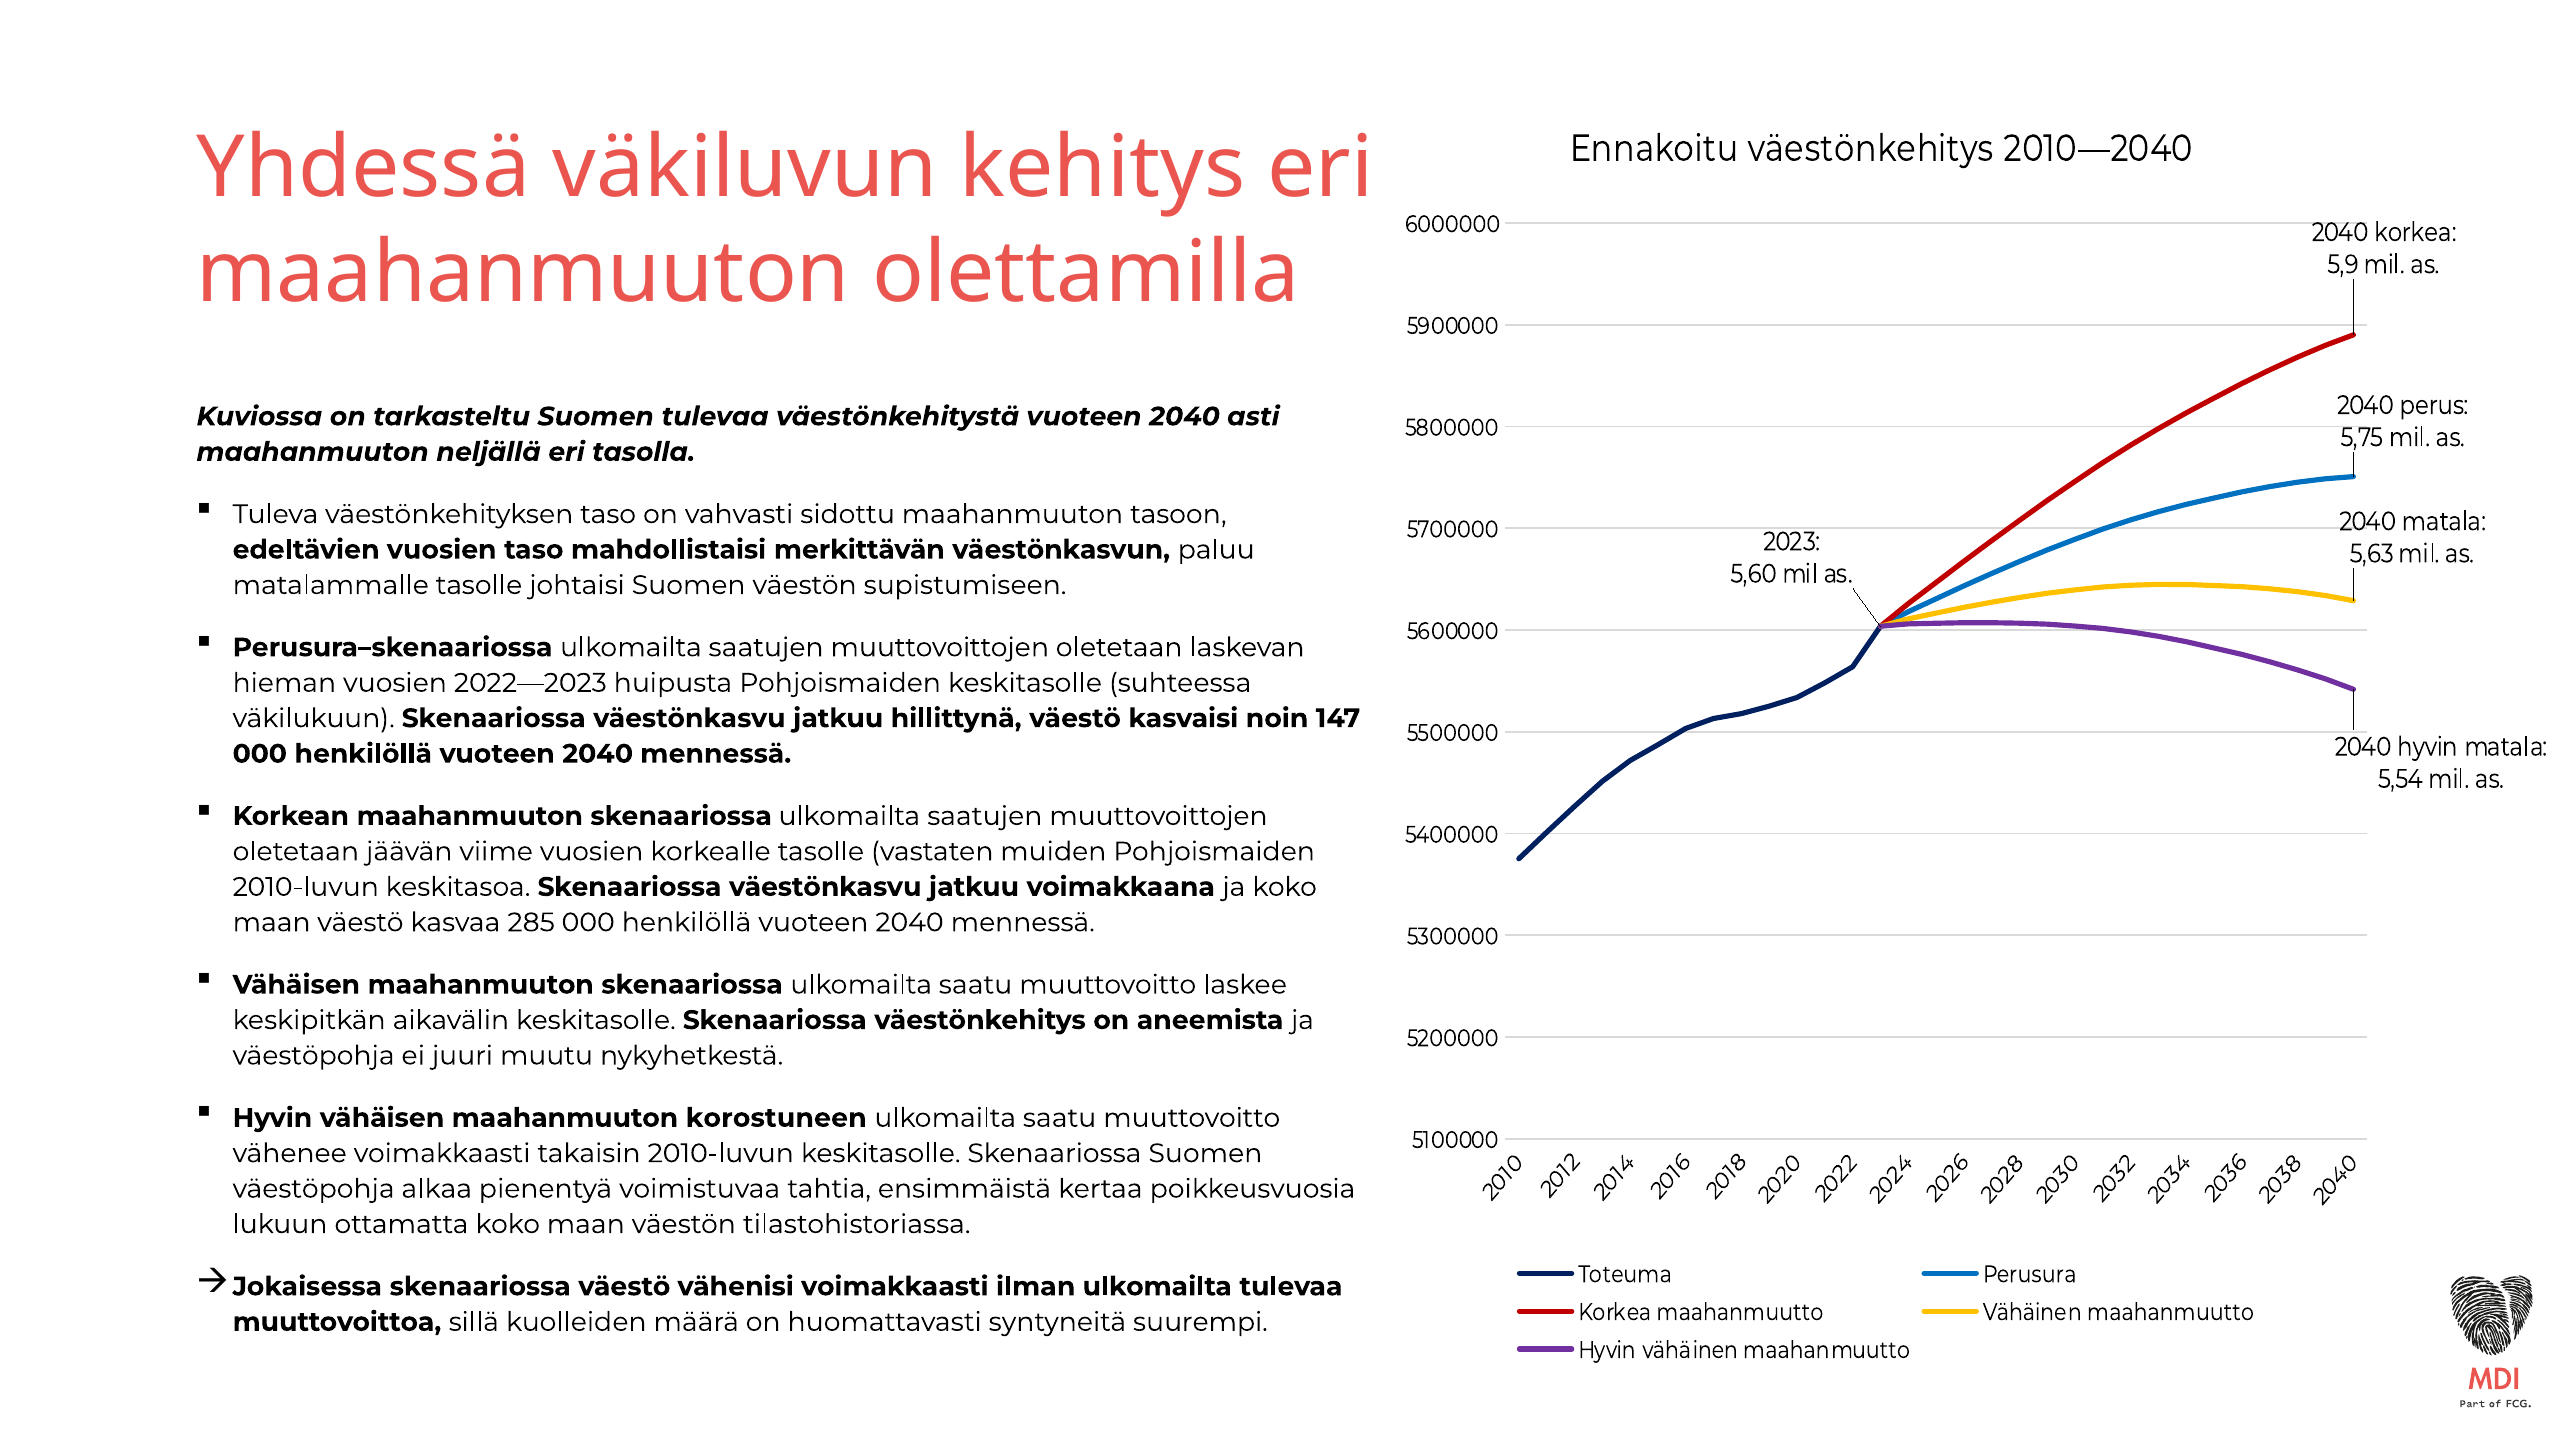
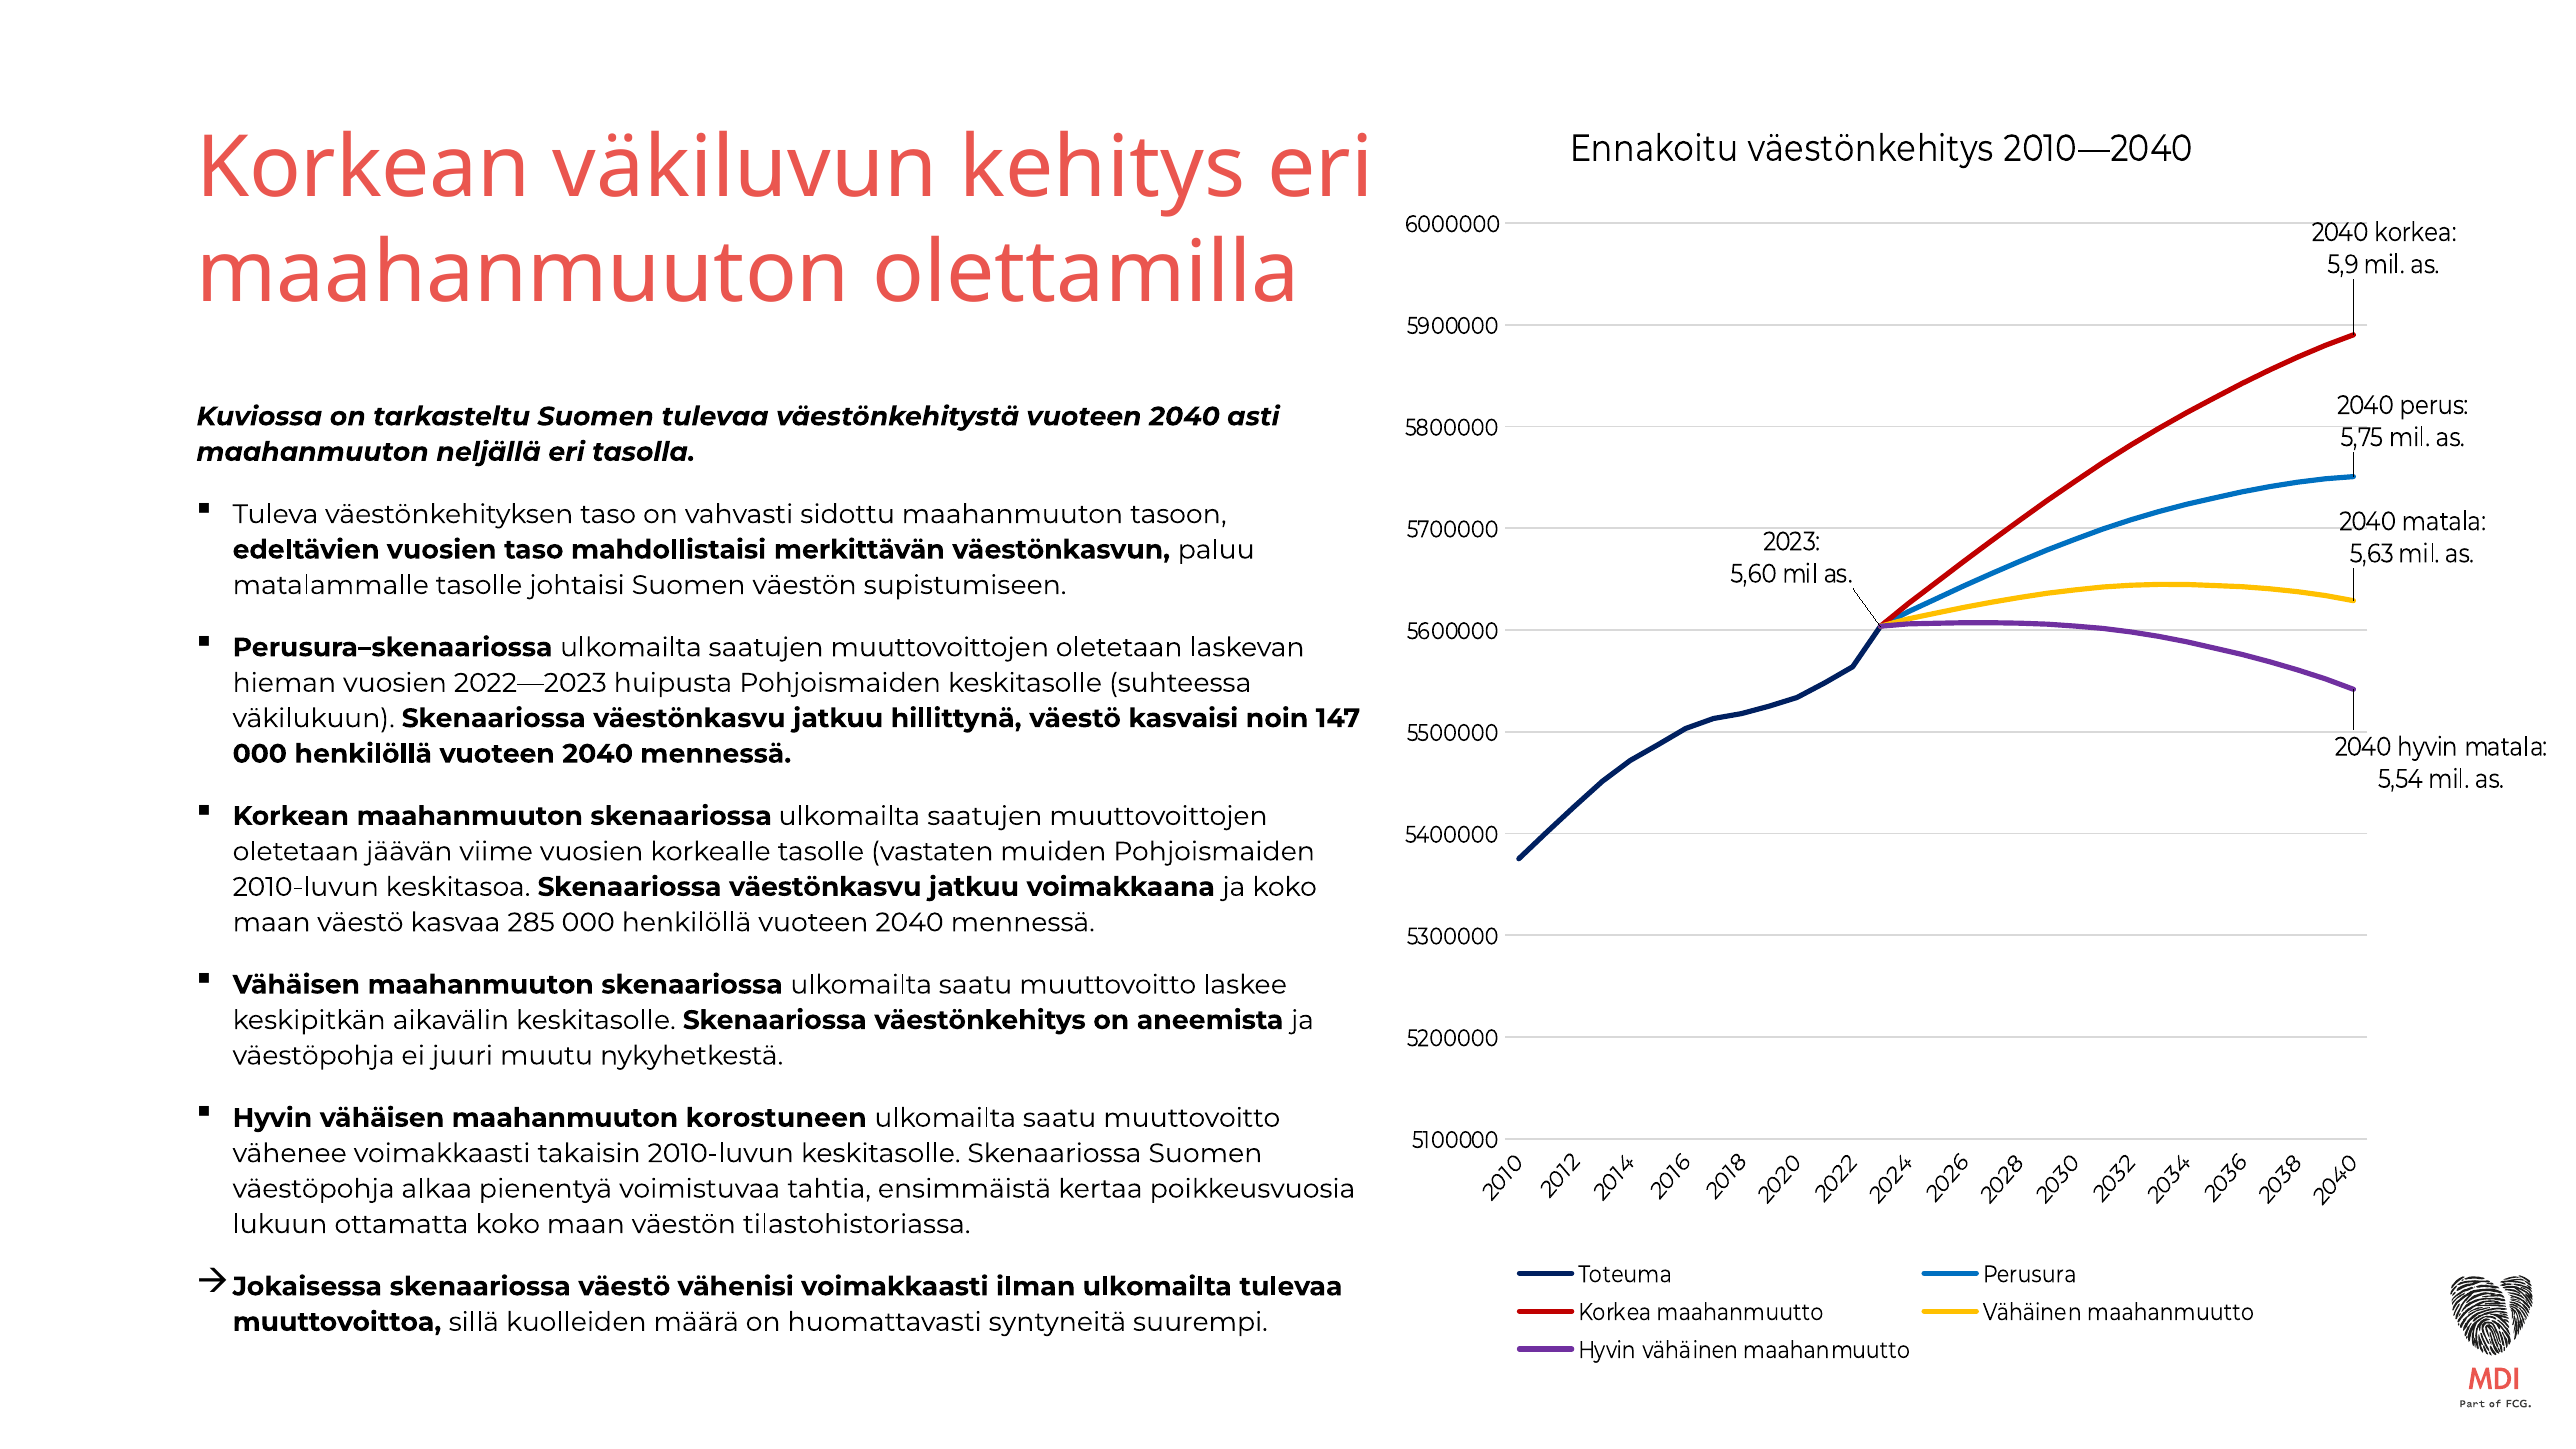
Yhdessä: Yhdessä -> Korkean (364, 168)
